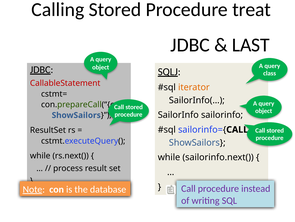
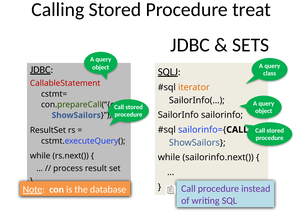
LAST: LAST -> SETS (251, 45)
